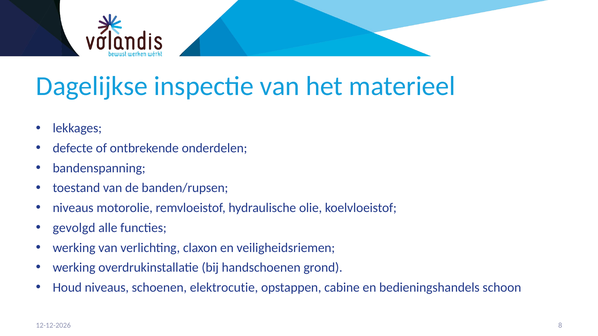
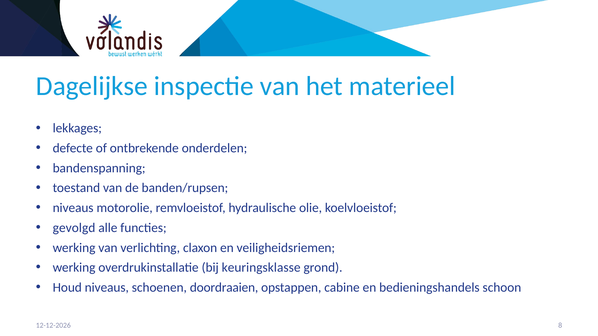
handschoenen: handschoenen -> keuringsklasse (261, 268)
elektrocutie: elektrocutie -> doordraaien (224, 288)
